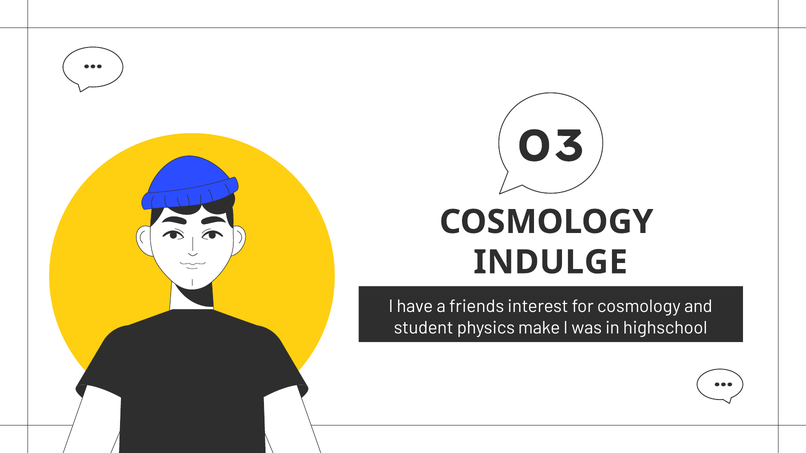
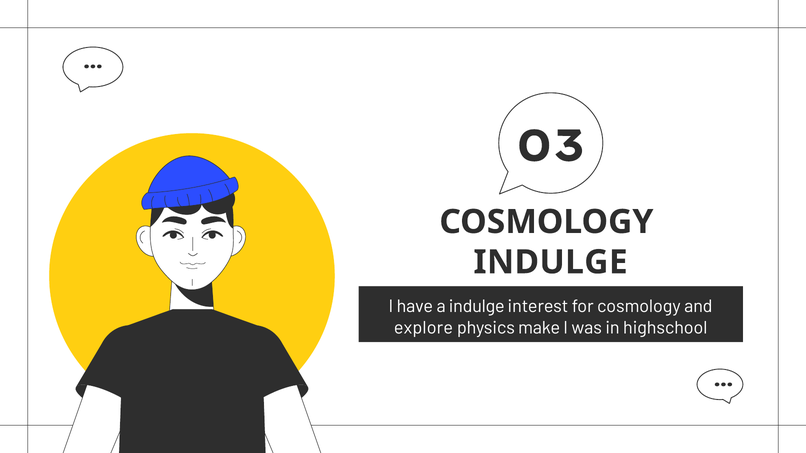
a friends: friends -> indulge (477, 306)
student: student -> explore (423, 328)
